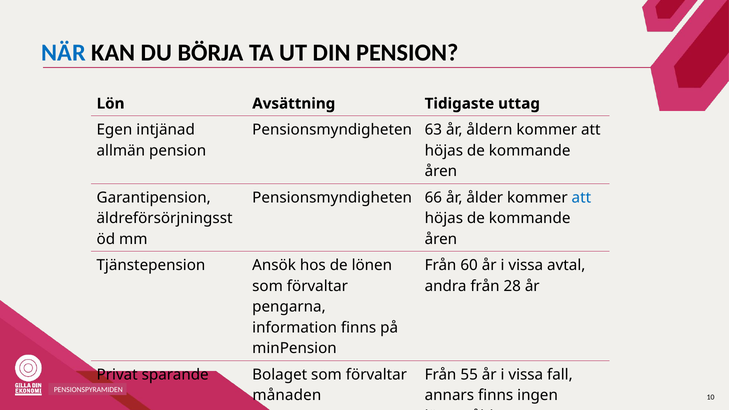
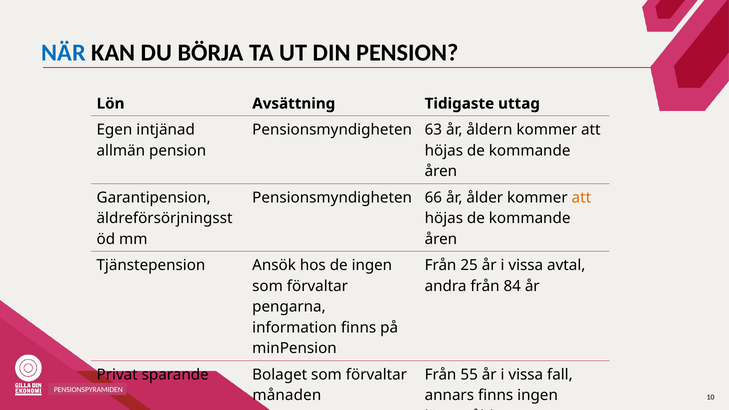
att colour: blue -> orange (581, 198)
de lönen: lönen -> ingen (372, 265)
60: 60 -> 25 (469, 265)
28: 28 -> 84 (512, 286)
